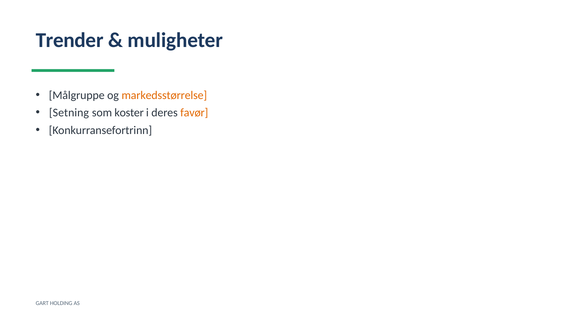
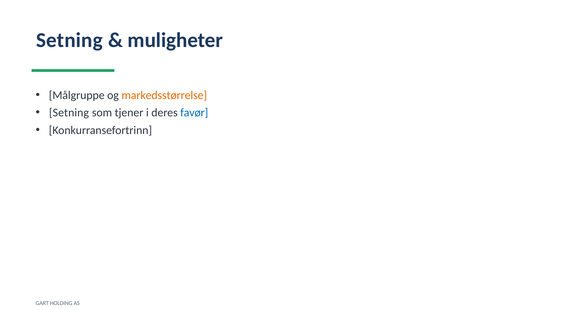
Trender: Trender -> Setning (69, 40)
koster: koster -> tjener (129, 113)
favør colour: orange -> blue (194, 113)
